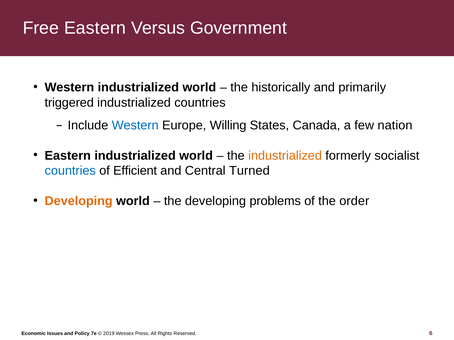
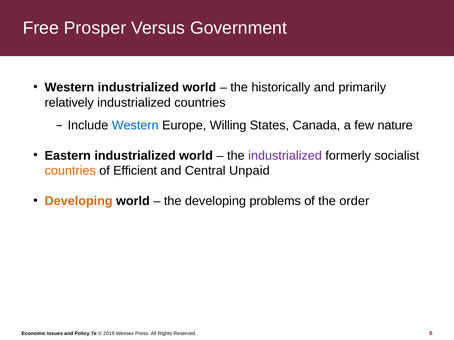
Free Eastern: Eastern -> Prosper (95, 28)
triggered: triggered -> relatively (69, 103)
nation: nation -> nature (395, 125)
industrialized colour: orange -> purple (285, 156)
countries colour: blue -> orange (70, 171)
Turned: Turned -> Unpaid (249, 171)
